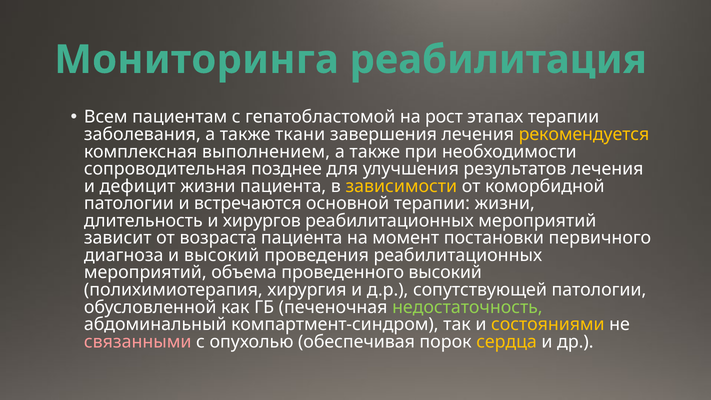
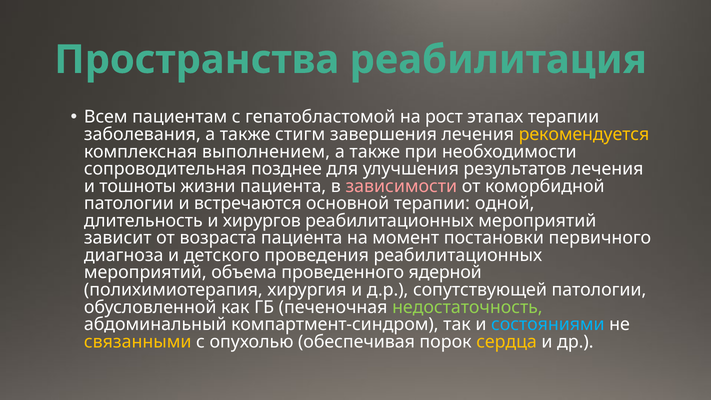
Мониторинга: Мониторинга -> Пространства (197, 60)
ткани: ткани -> стигм (300, 134)
дефицит: дефицит -> тошноты (138, 186)
зависимости colour: yellow -> pink (401, 186)
терапии жизни: жизни -> одной (505, 203)
и высокий: высокий -> детского (222, 255)
проведенного высокий: высокий -> ядерной (445, 273)
состояниями colour: yellow -> light blue (548, 324)
связанными colour: pink -> yellow (138, 342)
